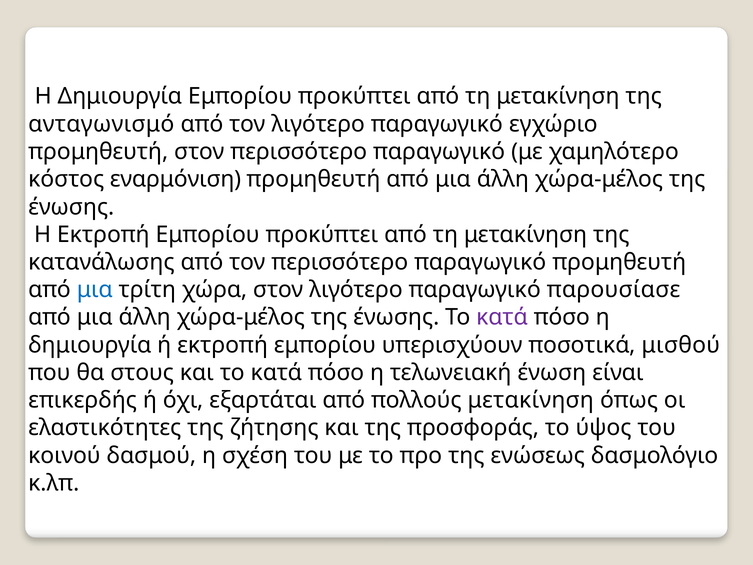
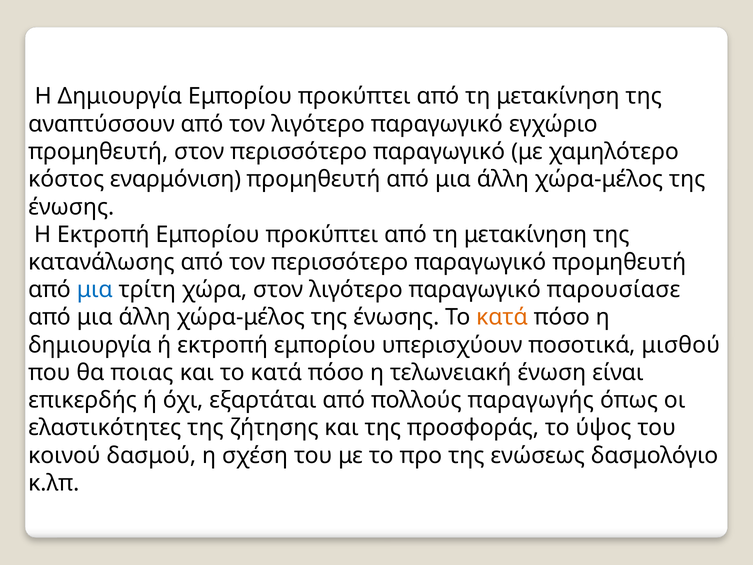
ανταγωνισμό: ανταγωνισμό -> αναπτύσσουν (101, 124)
κατά colour: purple -> orange (502, 317)
στους: στους -> ποιας (142, 372)
πολλούς μετακίνηση: μετακίνηση -> παραγωγής (531, 400)
